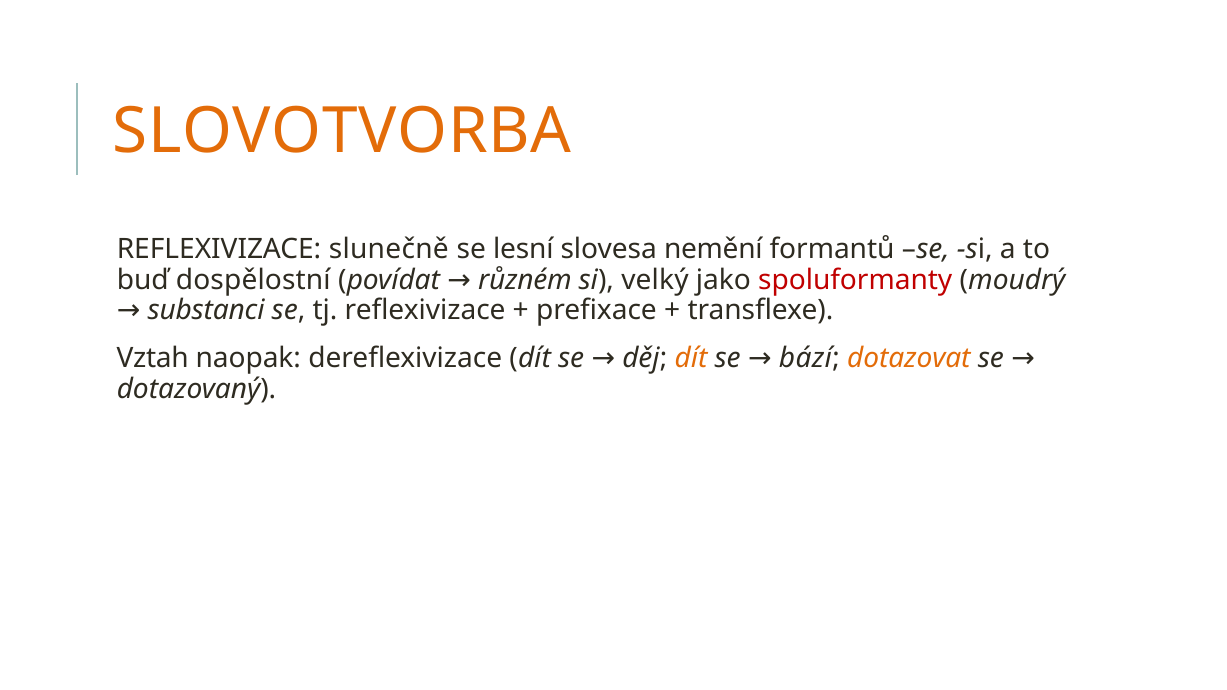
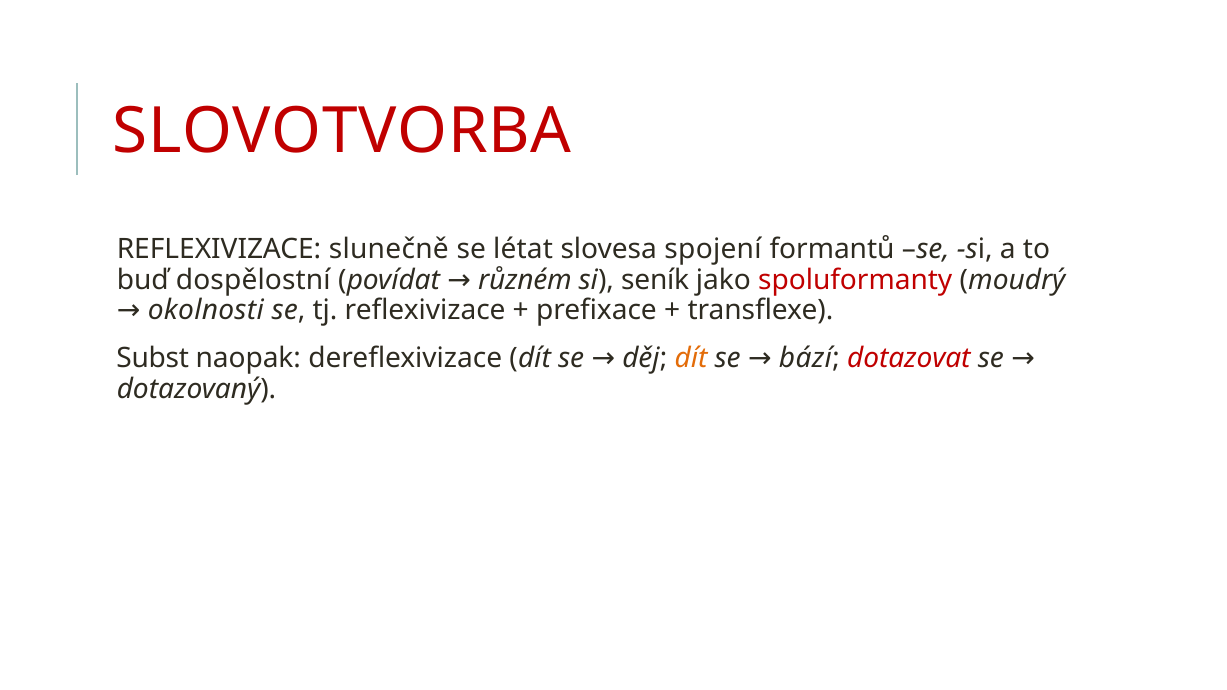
SLOVOTVORBA colour: orange -> red (342, 132)
lesní: lesní -> létat (523, 250)
nemění: nemění -> spojení (713, 250)
velký: velký -> seník (655, 280)
substanci: substanci -> okolnosti (206, 310)
dotazovat colour: orange -> red (909, 359)
Vztah: Vztah -> Subst (153, 359)
